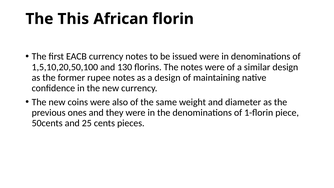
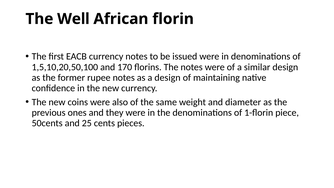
This: This -> Well (73, 19)
130: 130 -> 170 (125, 67)
